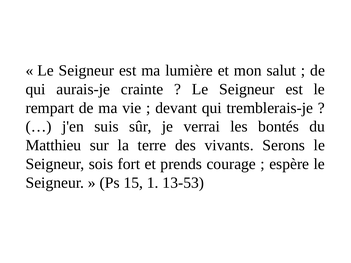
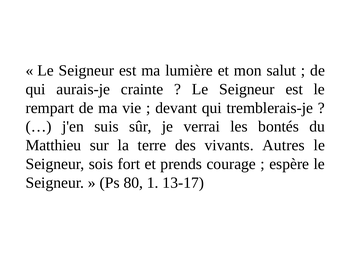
Serons: Serons -> Autres (284, 145)
15: 15 -> 80 (133, 183)
13-53: 13-53 -> 13-17 (183, 183)
